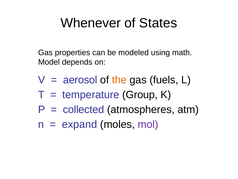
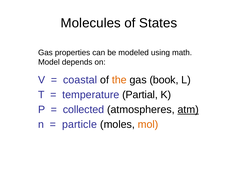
Whenever: Whenever -> Molecules (91, 23)
aerosol: aerosol -> coastal (80, 80)
fuels: fuels -> book (164, 80)
Group: Group -> Partial (140, 94)
atm underline: none -> present (188, 109)
expand: expand -> particle (79, 124)
mol colour: purple -> orange (148, 124)
